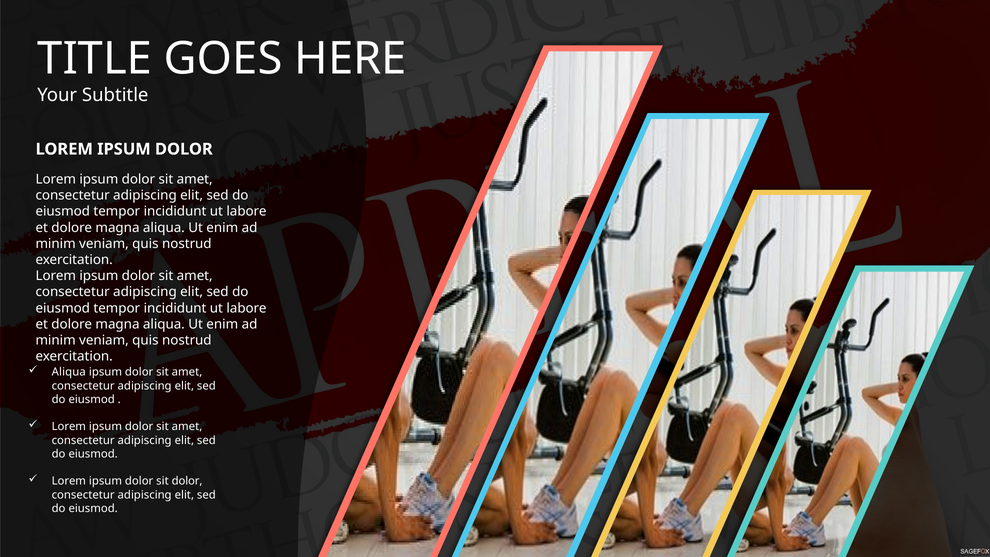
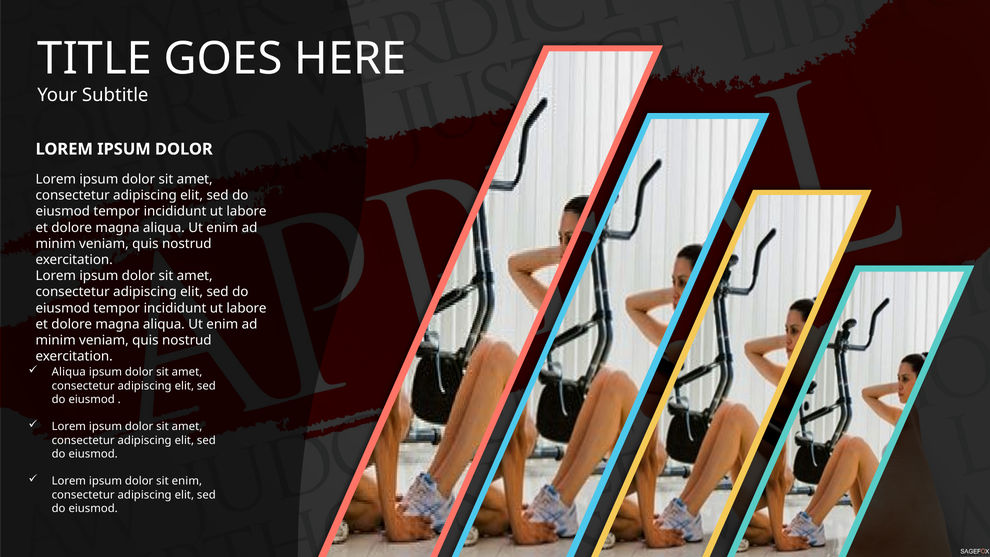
sit dolor: dolor -> enim (187, 481)
